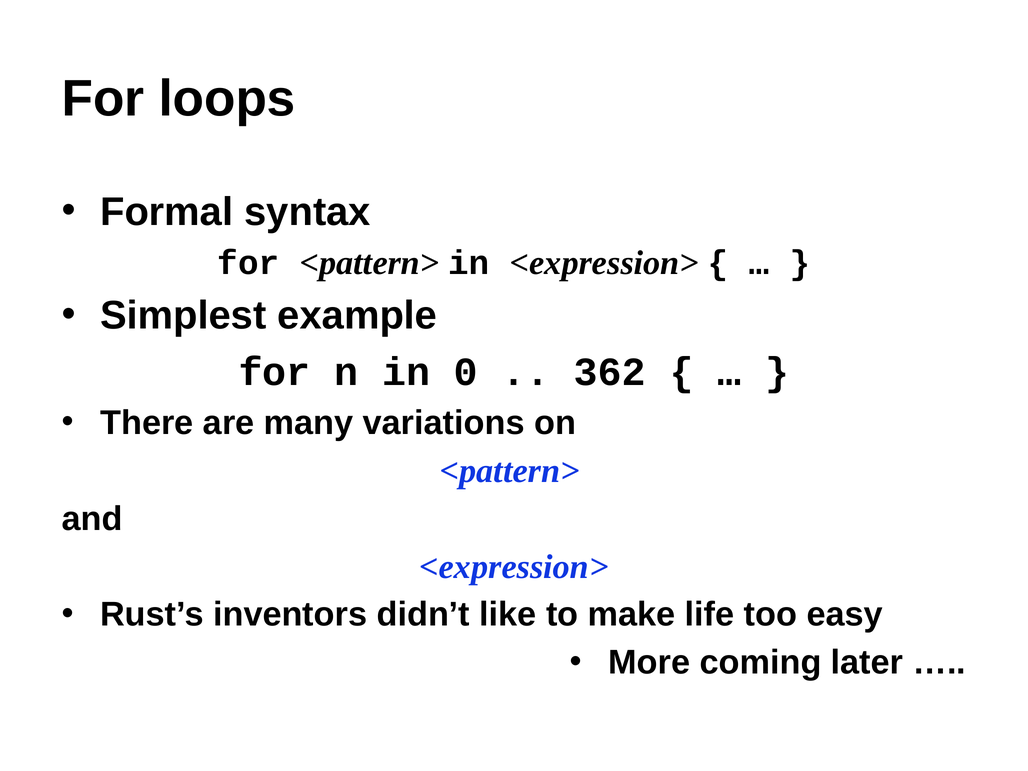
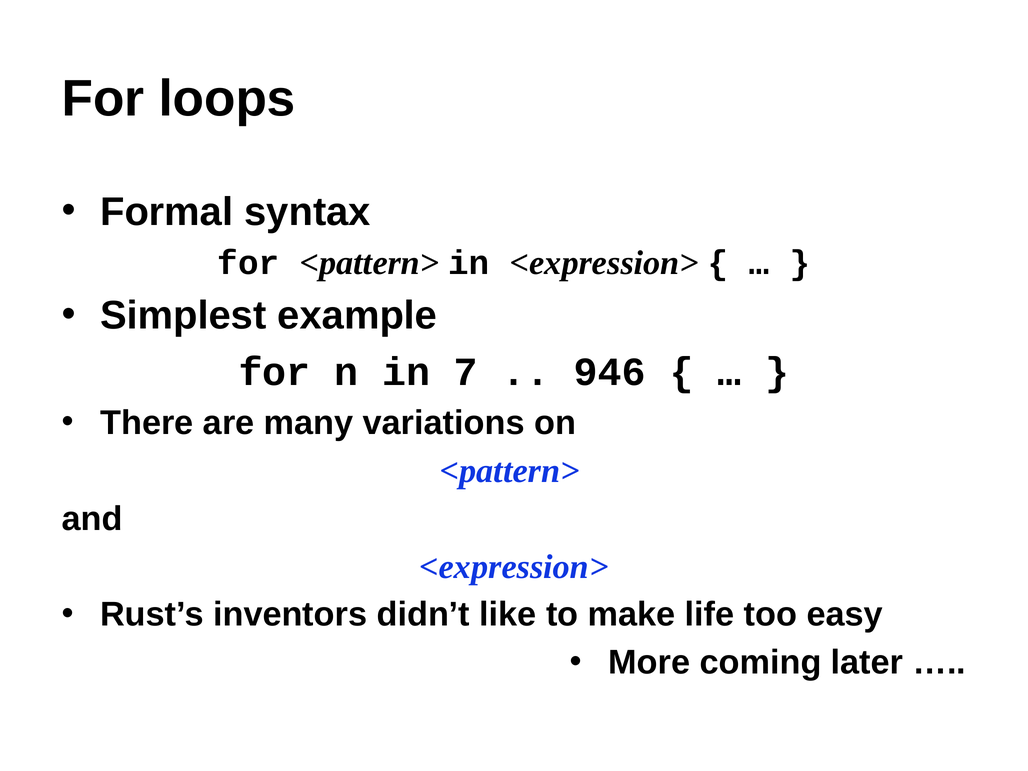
0: 0 -> 7 (466, 372)
362: 362 -> 946 (610, 372)
